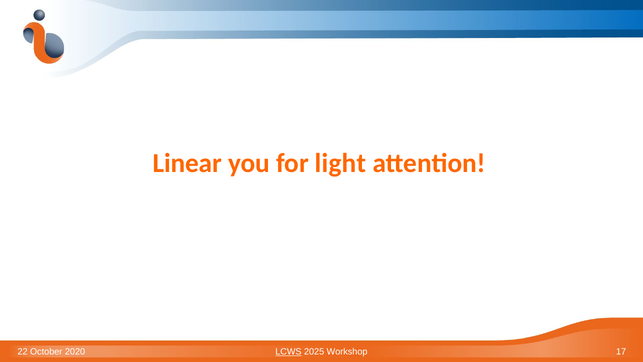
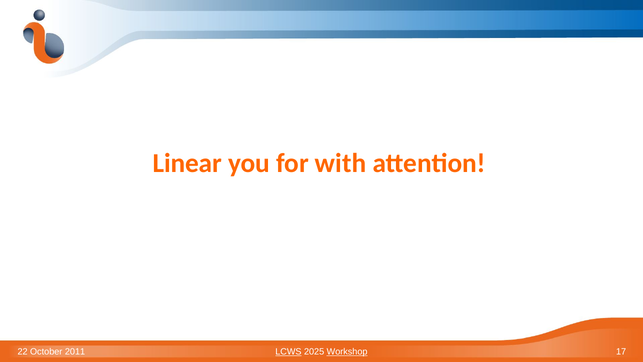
light: light -> with (341, 163)
2020: 2020 -> 2011 (75, 351)
Workshop underline: none -> present (347, 351)
